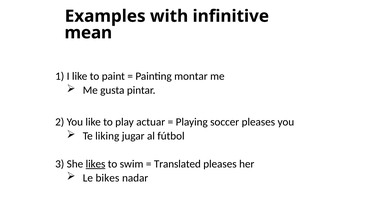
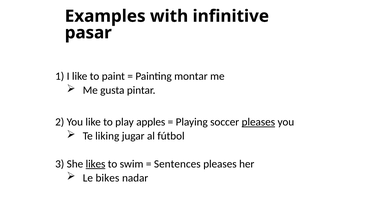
mean: mean -> pasar (88, 33)
actuar: actuar -> apples (151, 122)
pleases underline: none -> present (258, 122)
Translated: Translated -> Sentences (177, 164)
